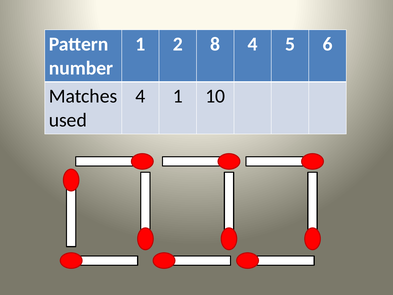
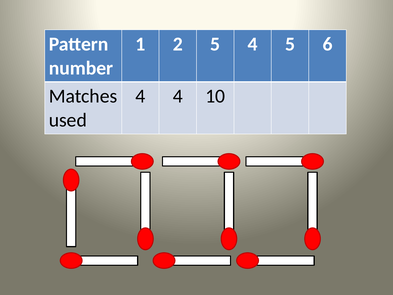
2 8: 8 -> 5 (215, 44)
4 1: 1 -> 4 (178, 96)
